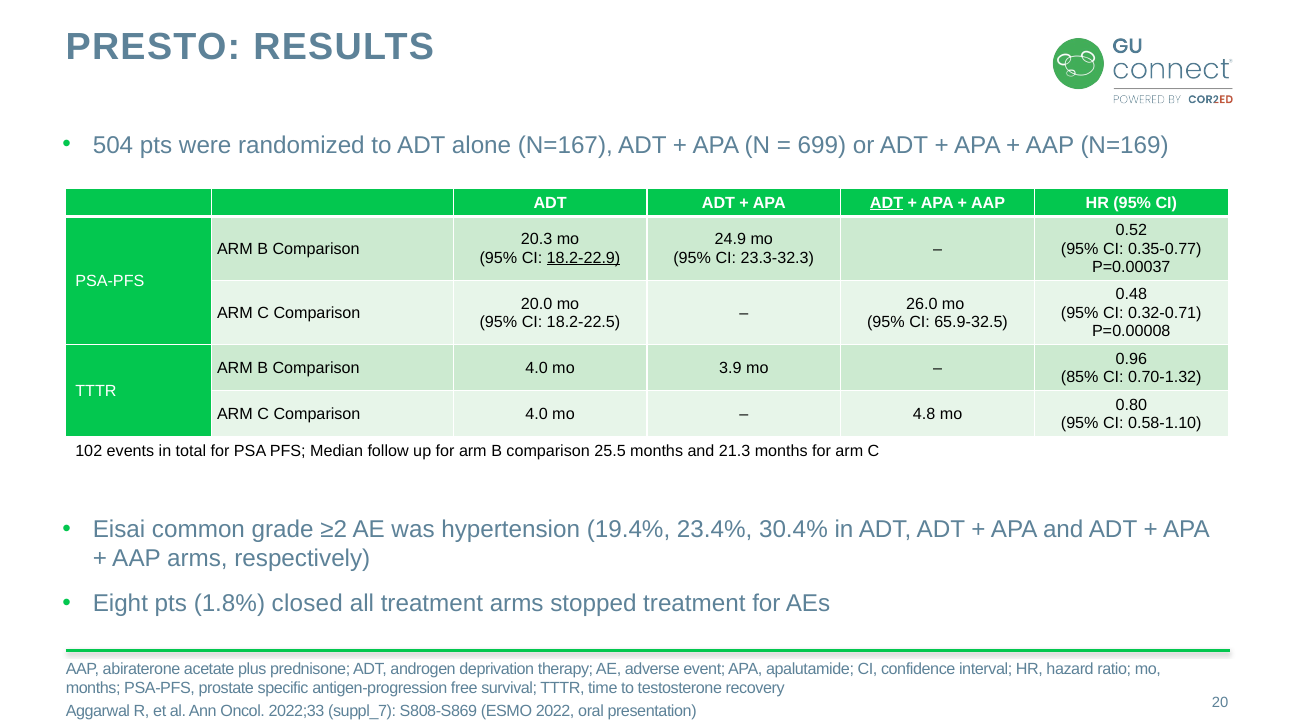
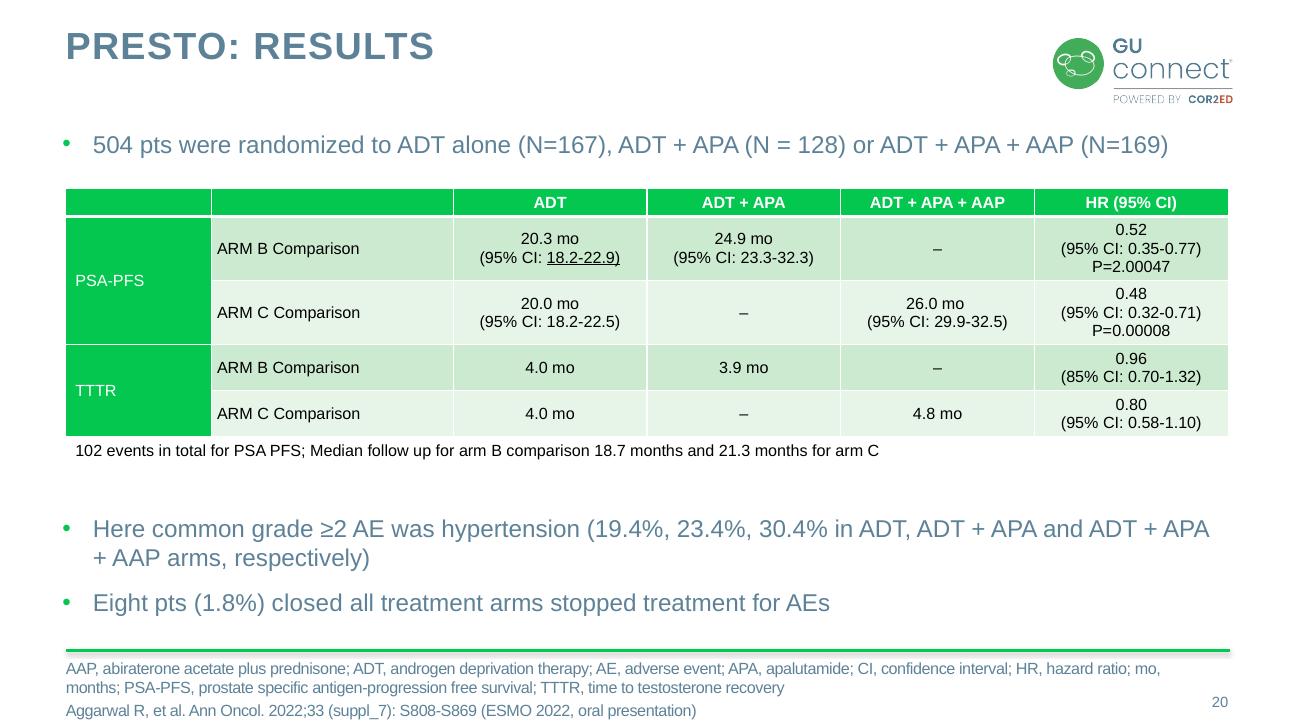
699: 699 -> 128 (822, 145)
ADT underline: present -> none (887, 203)
P=0.00037: P=0.00037 -> P=2.00047 (1131, 267)
65.9-32.5: 65.9-32.5 -> 29.9-32.5 (971, 322)
25.5: 25.5 -> 18.7 (610, 450)
Eisai: Eisai -> Here (119, 529)
